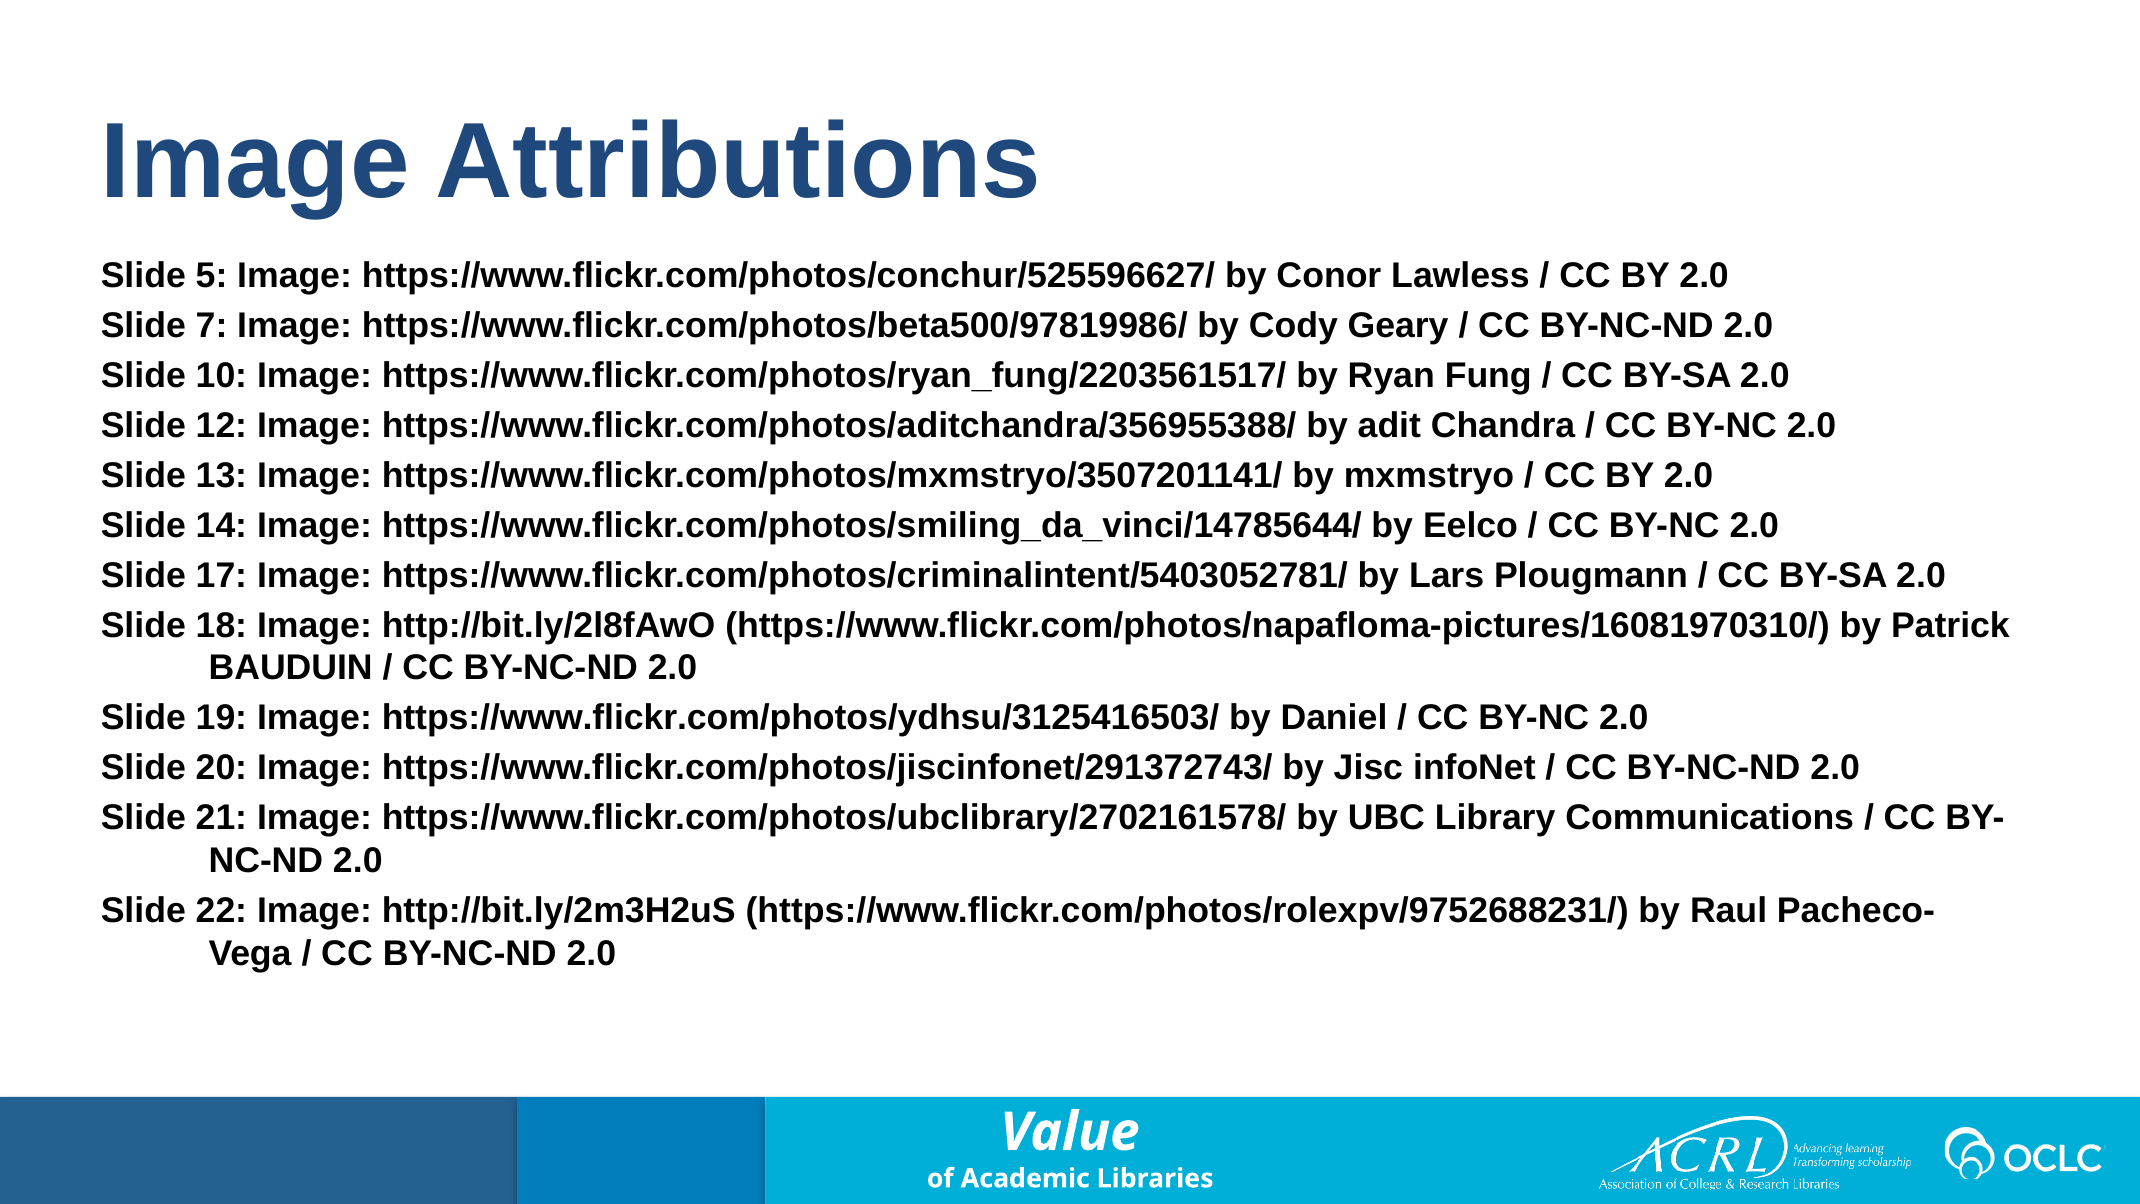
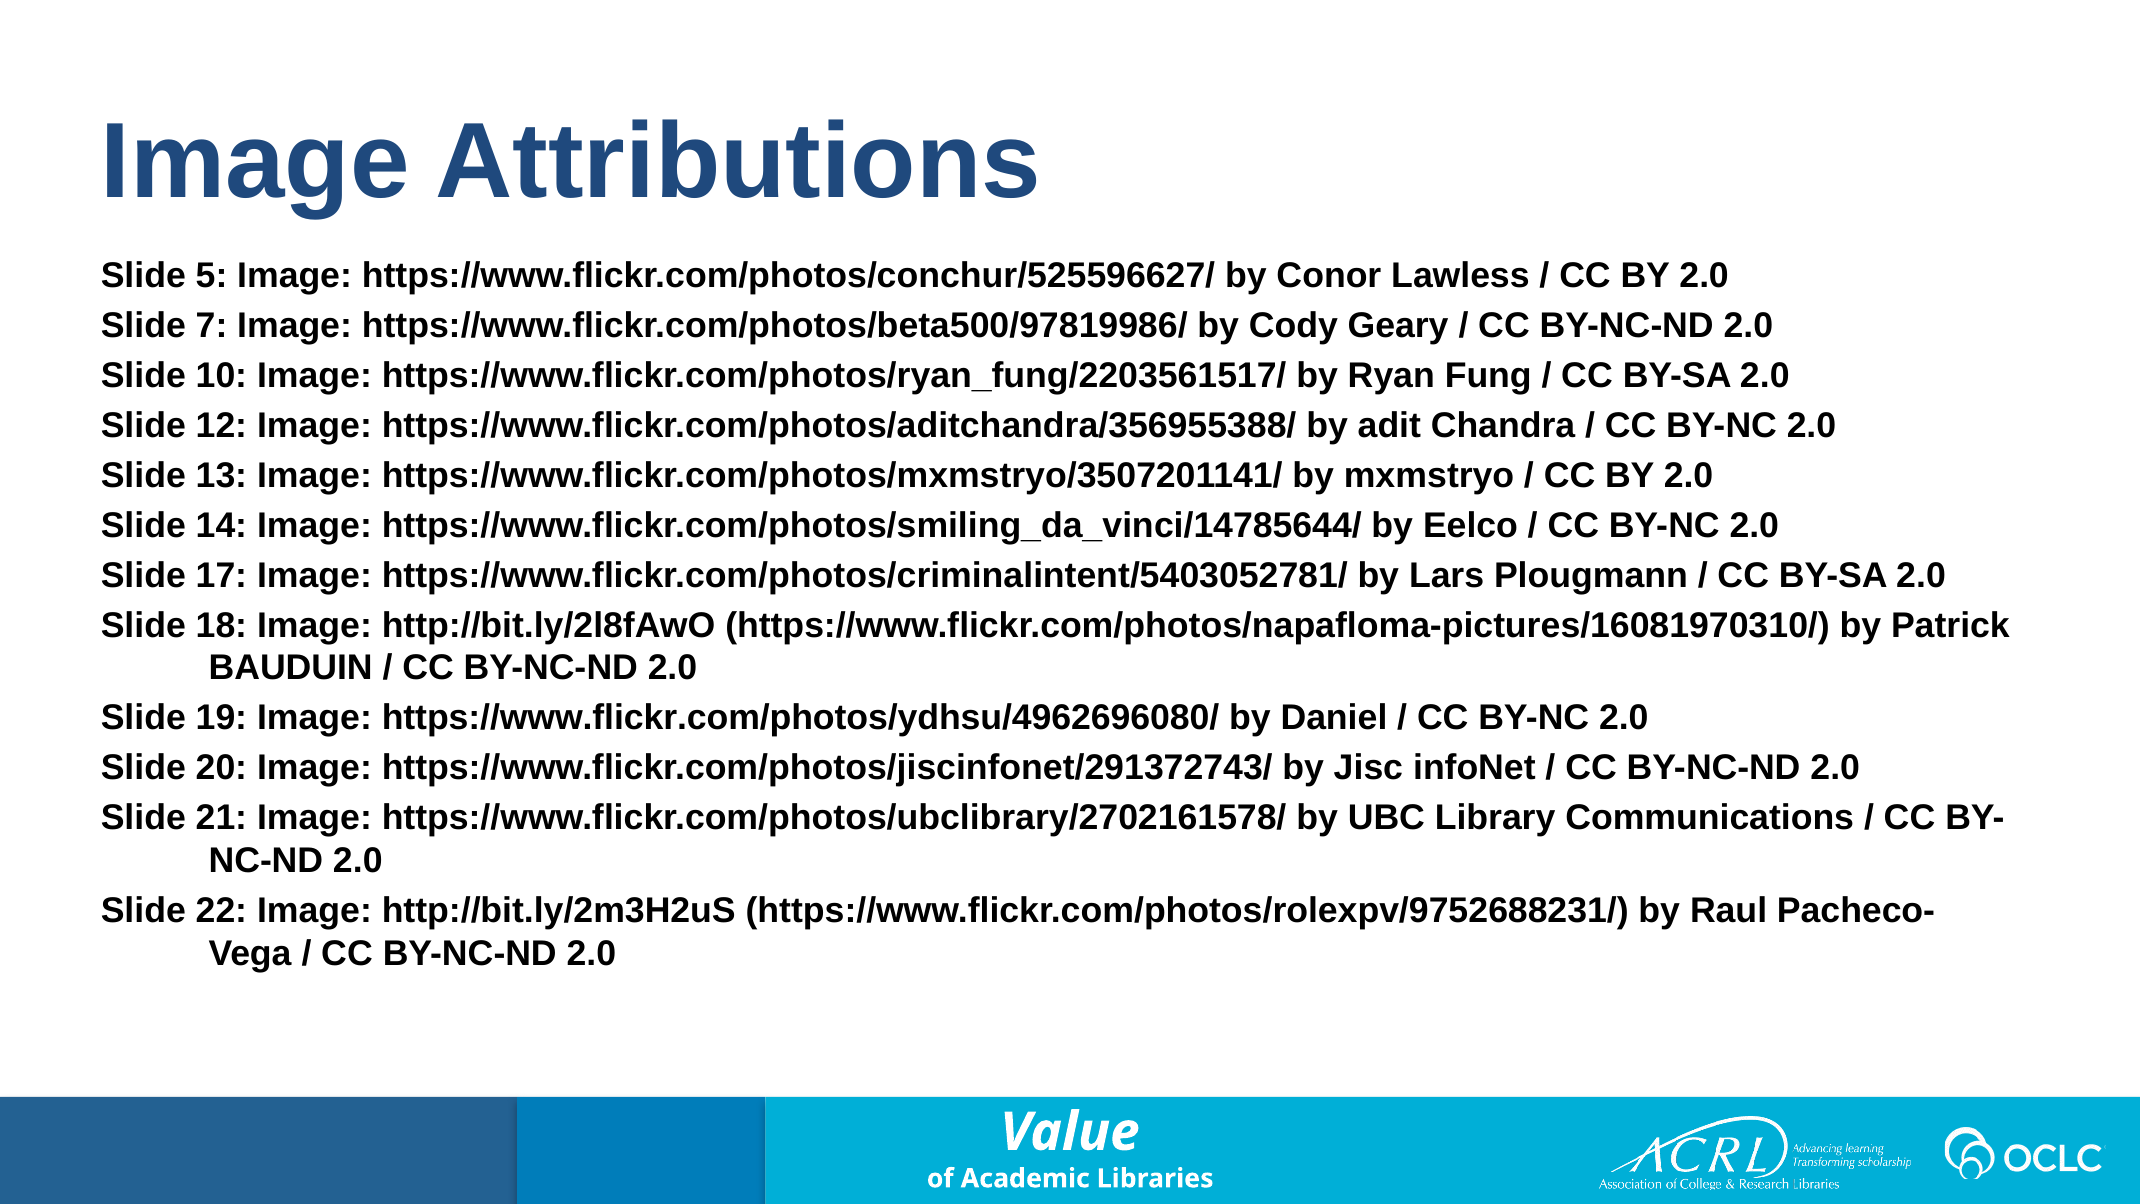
https://www.flickr.com/photos/ydhsu/3125416503/: https://www.flickr.com/photos/ydhsu/3125416503/ -> https://www.flickr.com/photos/ydhsu/4962696080/ (800, 718)
